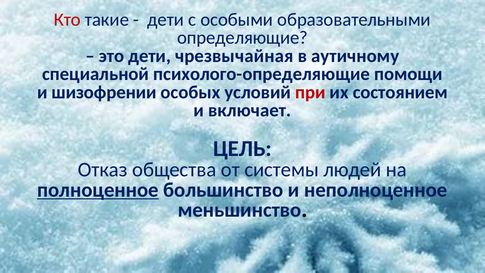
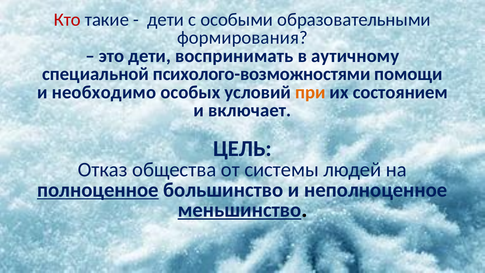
определяющие: определяющие -> формирования (242, 38)
чрезвычайная: чрезвычайная -> воспринимать (234, 56)
психолого-определяющие: психолого-определяющие -> психолого-возможностями (262, 74)
шизофрении: шизофрении -> необходимо (104, 92)
при colour: red -> orange (310, 92)
меньшинство underline: none -> present (239, 210)
